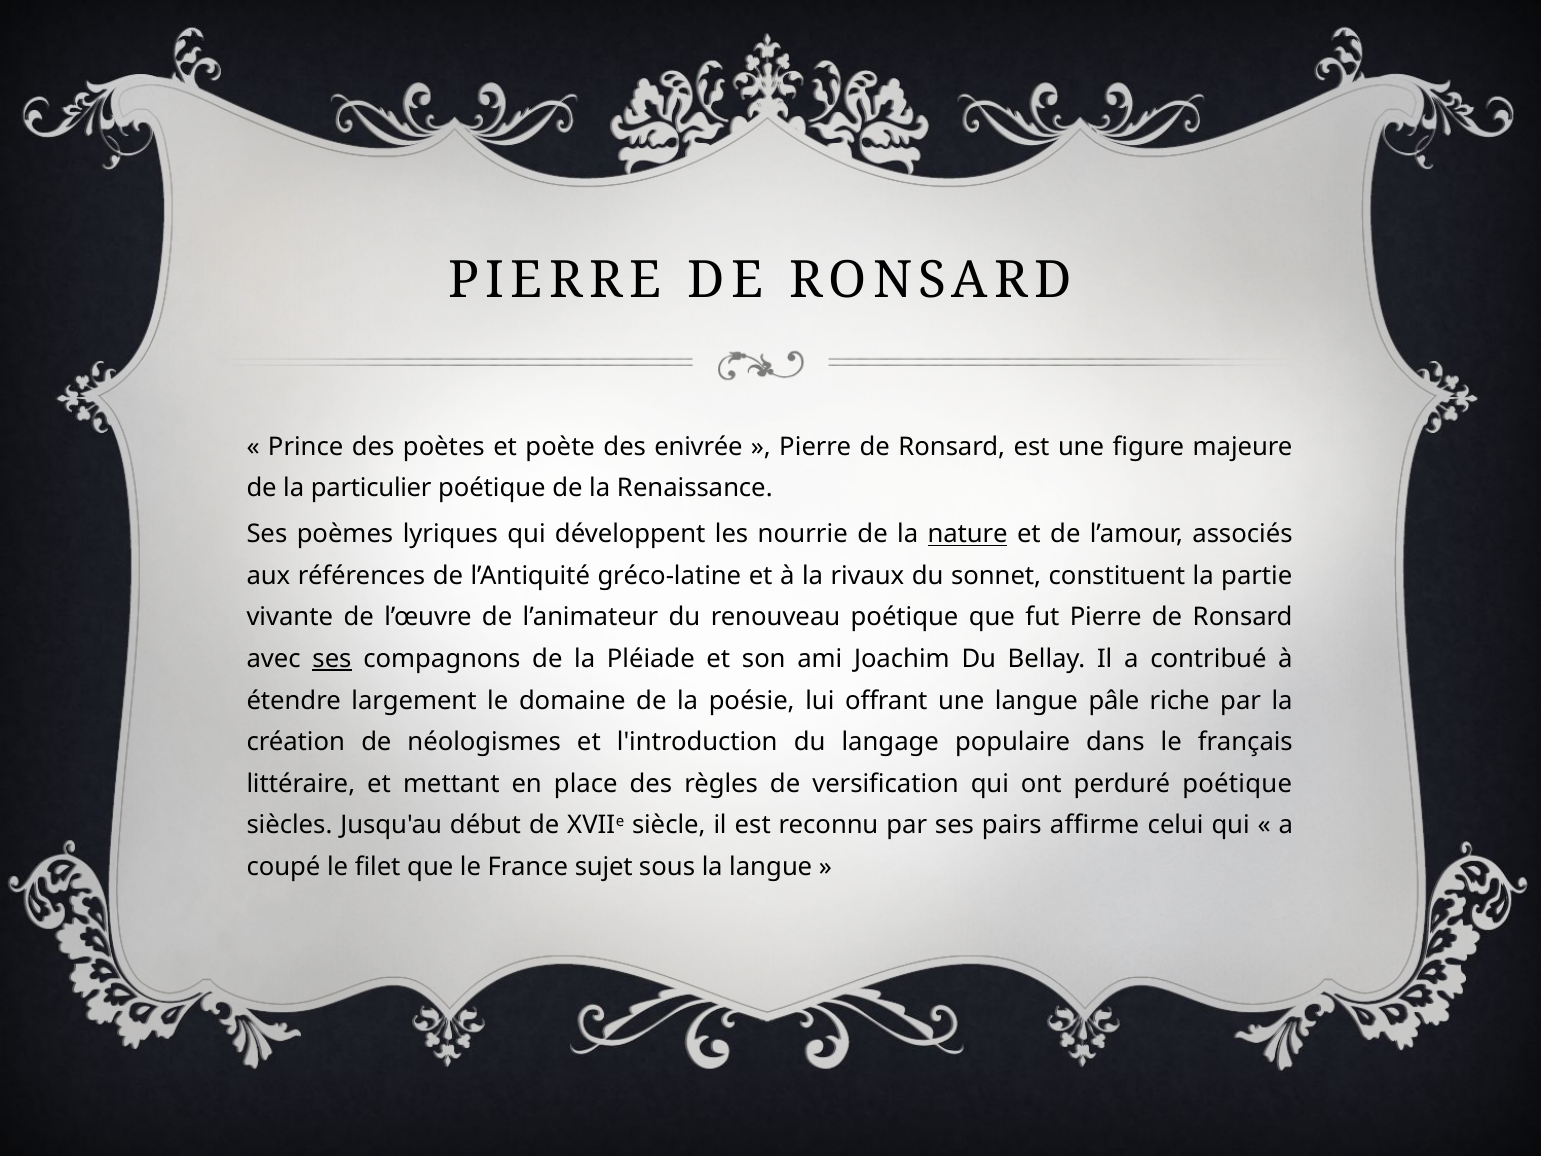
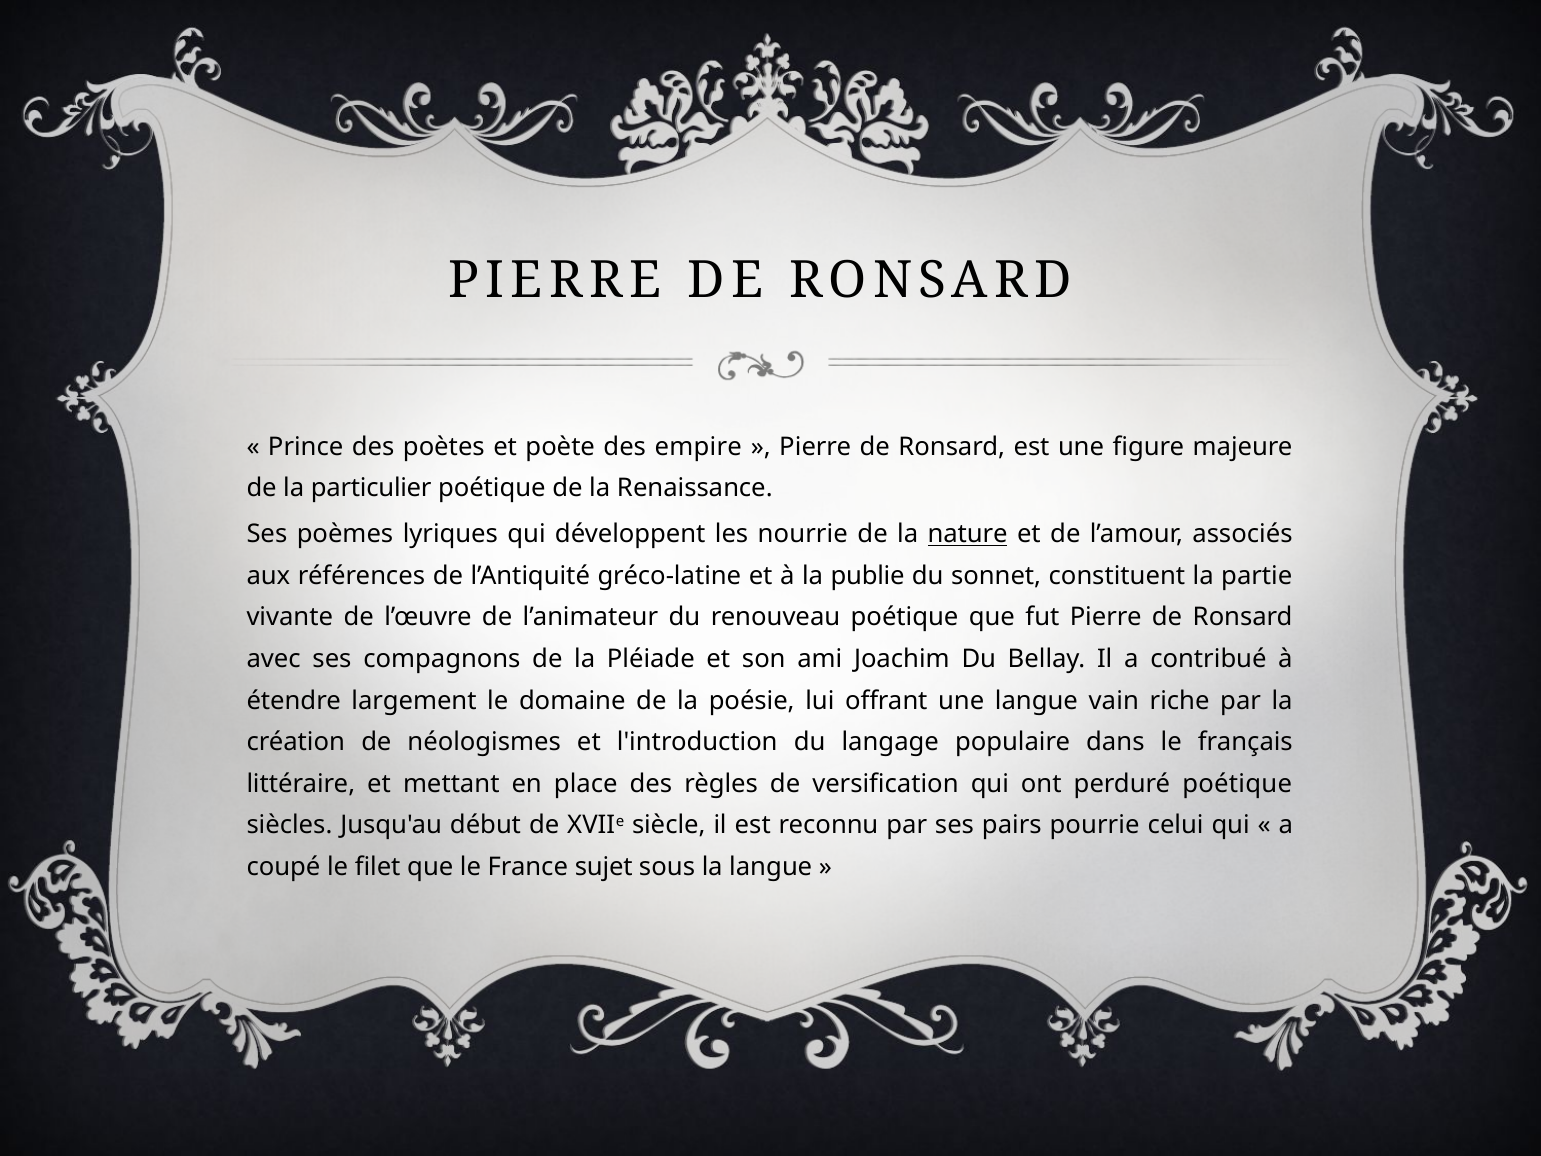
enivrée: enivrée -> empire (698, 447)
rivaux: rivaux -> publie (868, 576)
ses underline: present -> none (332, 659)
pâle: pâle -> vain (1114, 701)
affirme: affirme -> pourrie (1095, 825)
